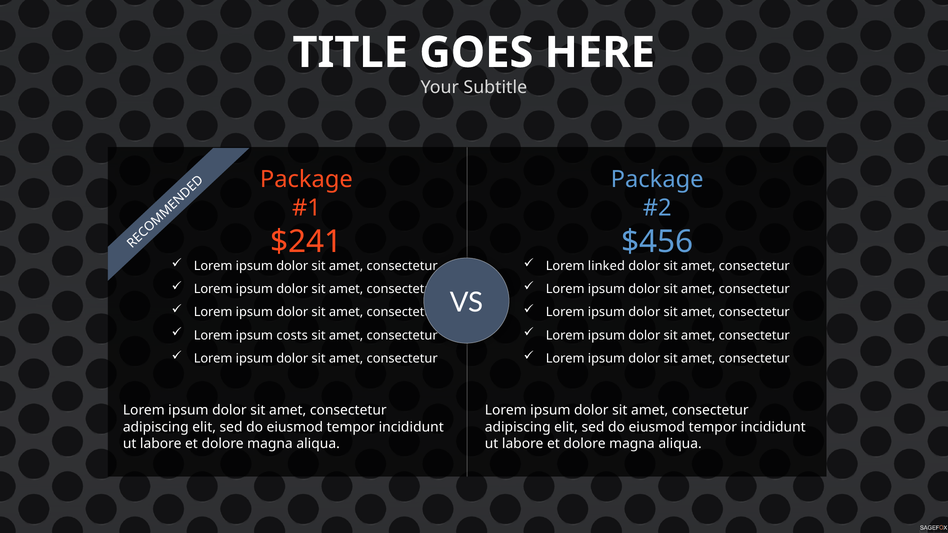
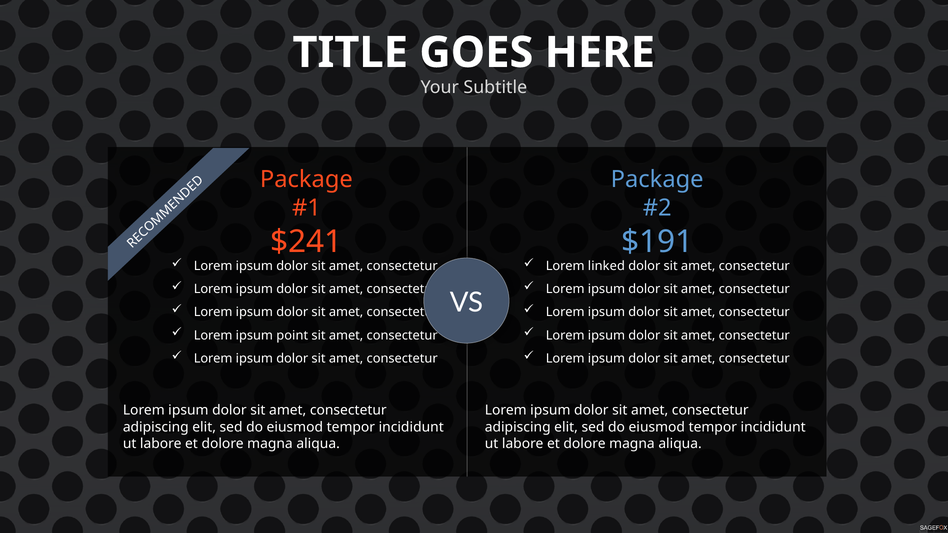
$456: $456 -> $191 (657, 242)
costs: costs -> point (292, 335)
